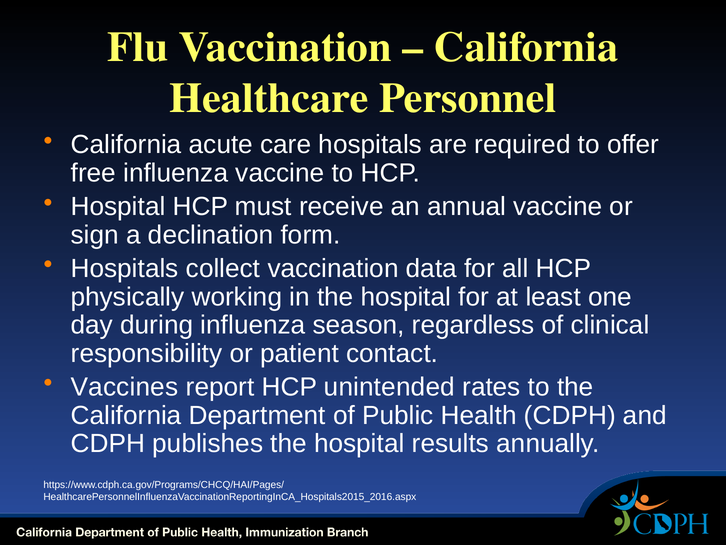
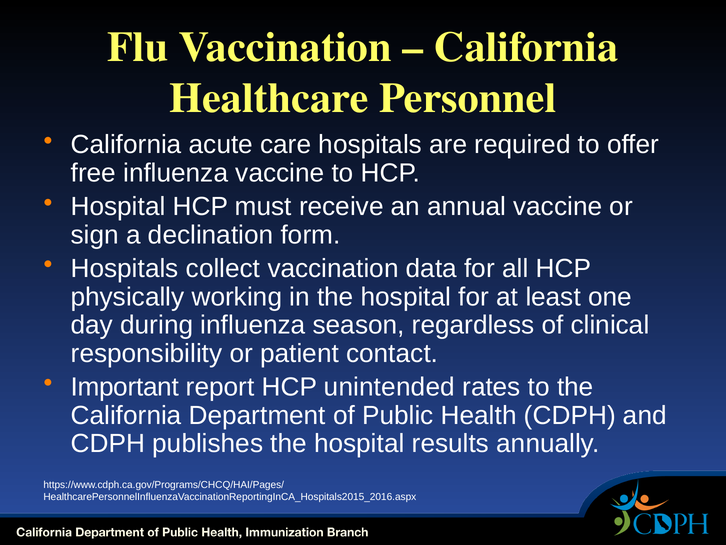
Vaccines: Vaccines -> Important (125, 387)
